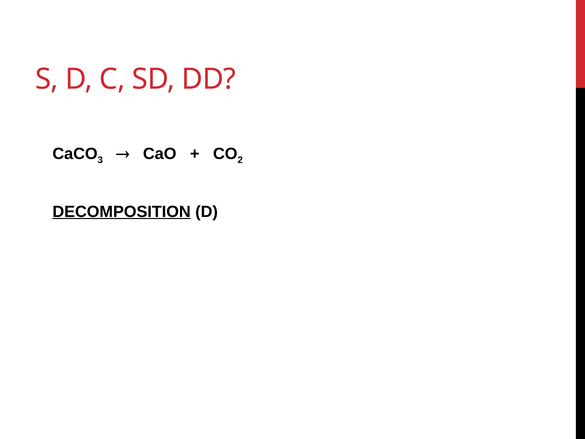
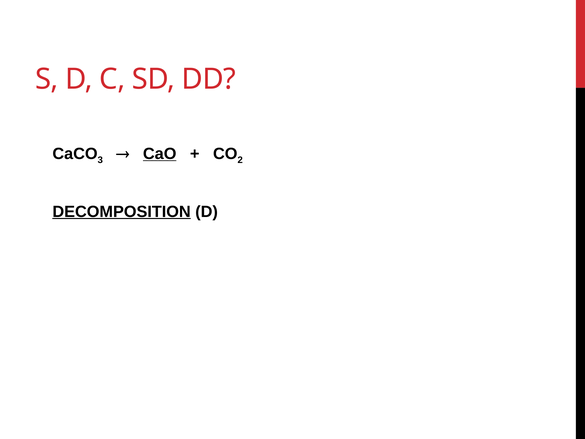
CaO underline: none -> present (160, 154)
